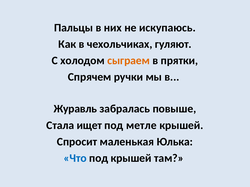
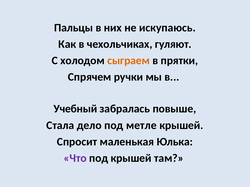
Журавль: Журавль -> Учебный (75, 109)
ищет: ищет -> дело (89, 126)
Что colour: blue -> purple (75, 158)
